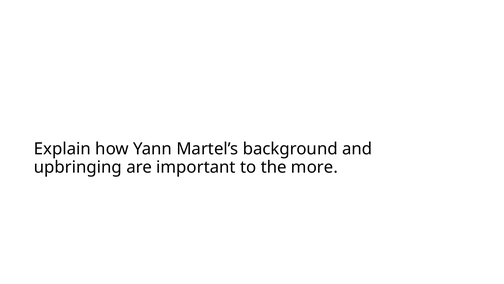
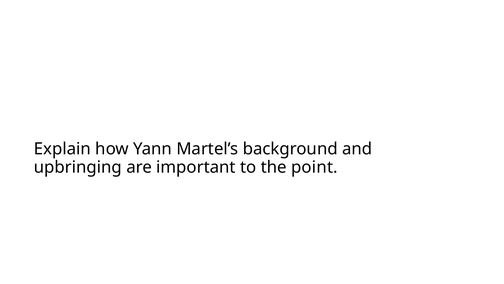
more: more -> point (314, 167)
